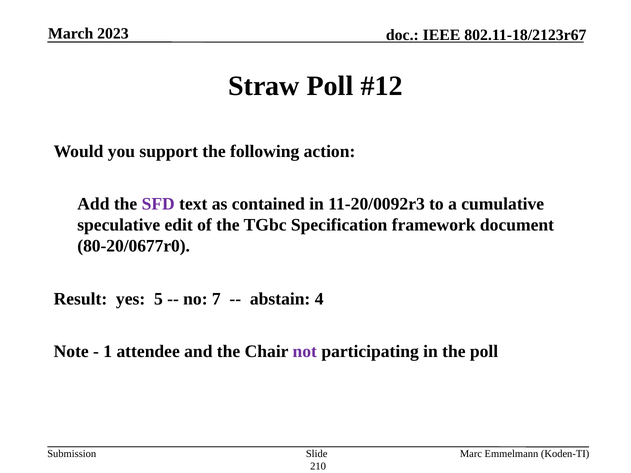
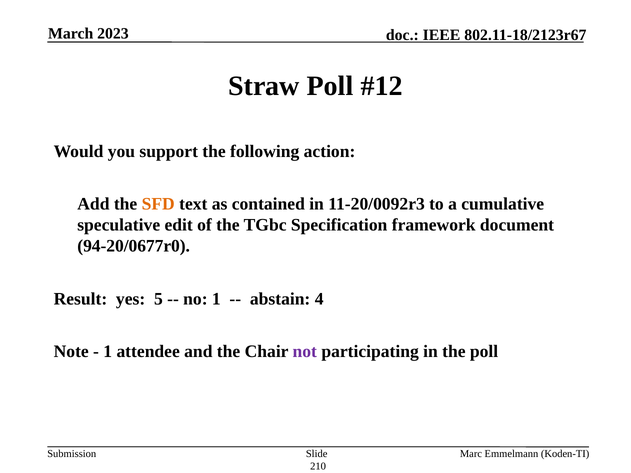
SFD colour: purple -> orange (158, 204)
80-20/0677r0: 80-20/0677r0 -> 94-20/0677r0 (134, 246)
no 7: 7 -> 1 (216, 299)
